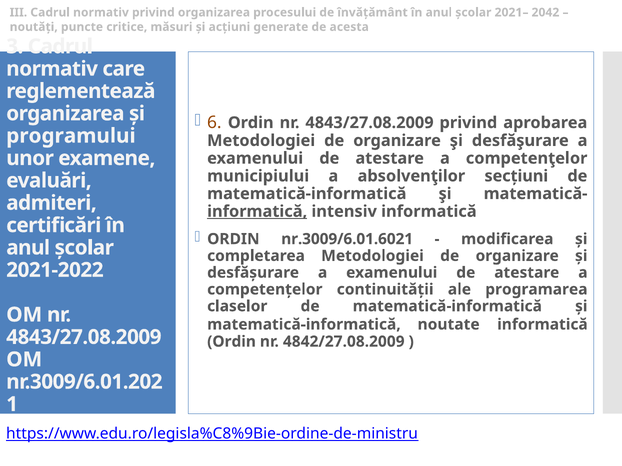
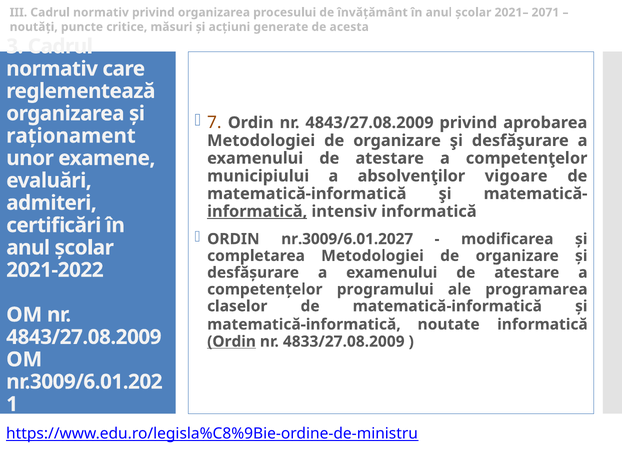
2042: 2042 -> 2071 (545, 12)
6: 6 -> 7 (214, 123)
programului: programului -> raționament (71, 136)
secțiuni: secțiuni -> vigoare (516, 176)
nr.3009/6.01.6021: nr.3009/6.01.6021 -> nr.3009/6.01.2027 (347, 239)
continuității: continuității -> programului (385, 290)
Ordin underline: none -> present (232, 342)
4842/27.08.2009: 4842/27.08.2009 -> 4833/27.08.2009 (344, 342)
